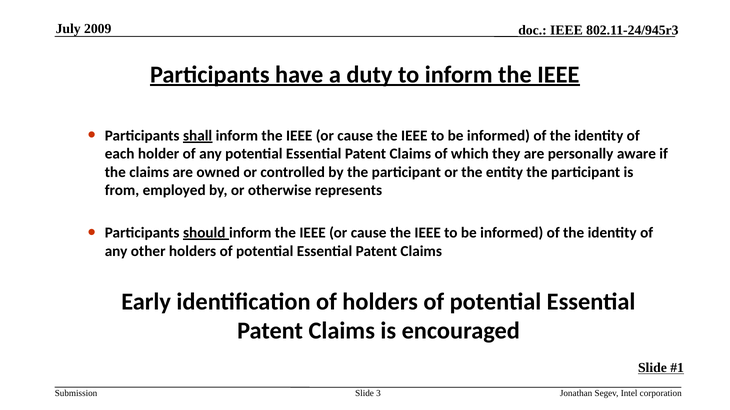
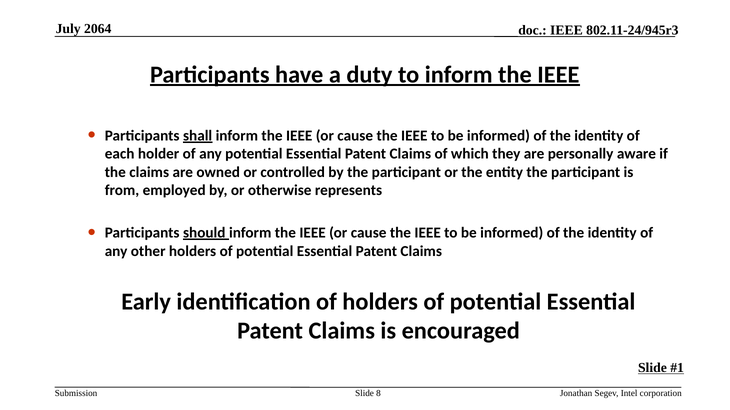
2009: 2009 -> 2064 (98, 29)
3: 3 -> 8 (378, 394)
